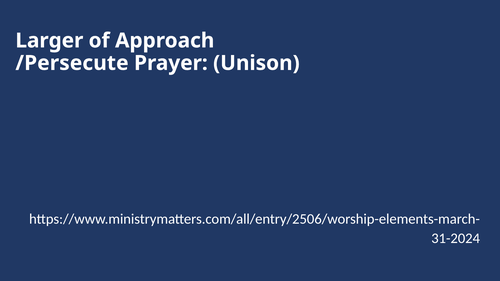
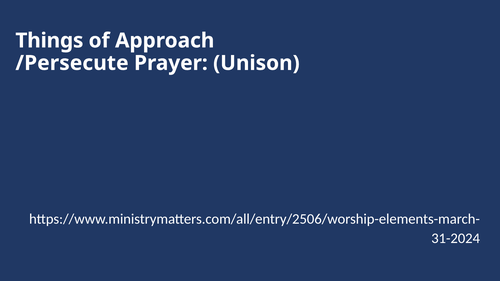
Larger: Larger -> Things (49, 41)
